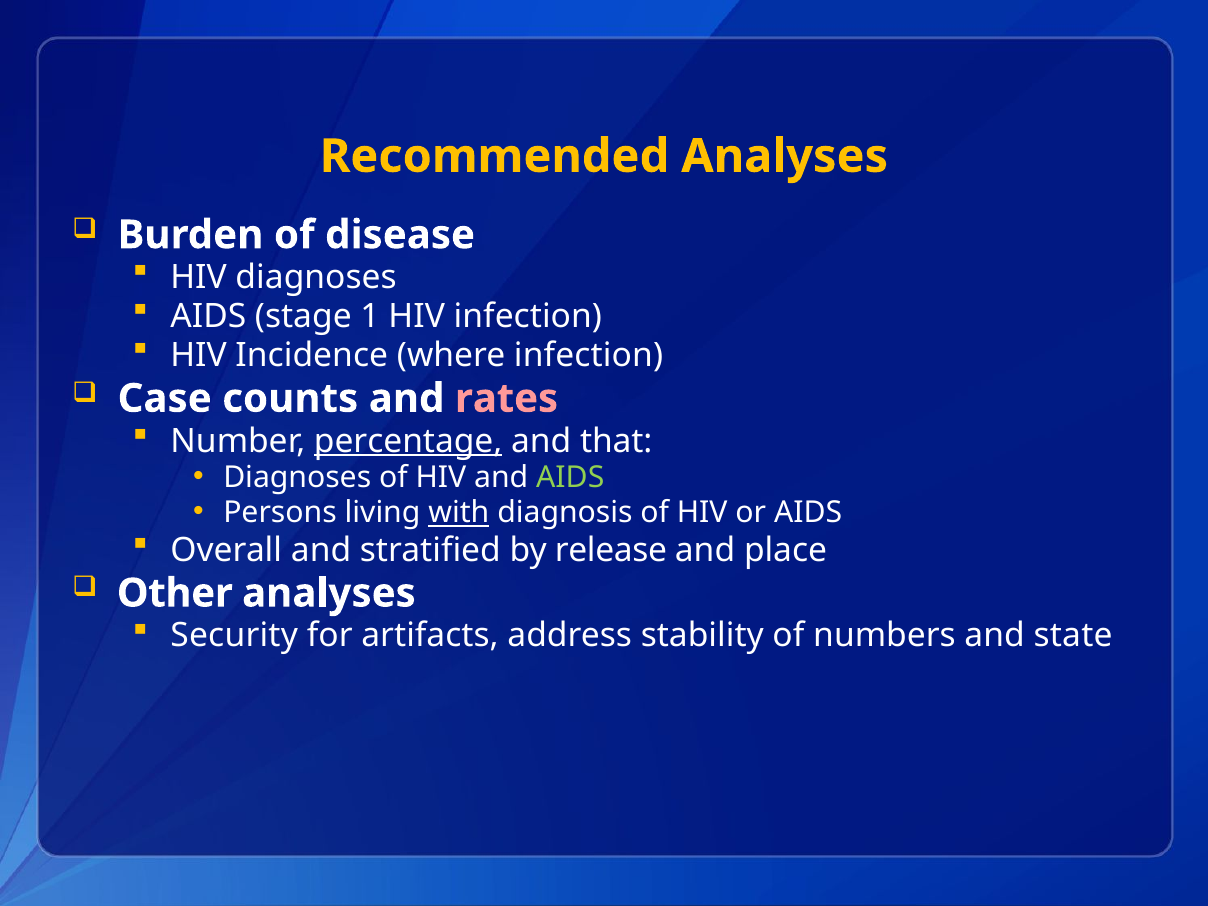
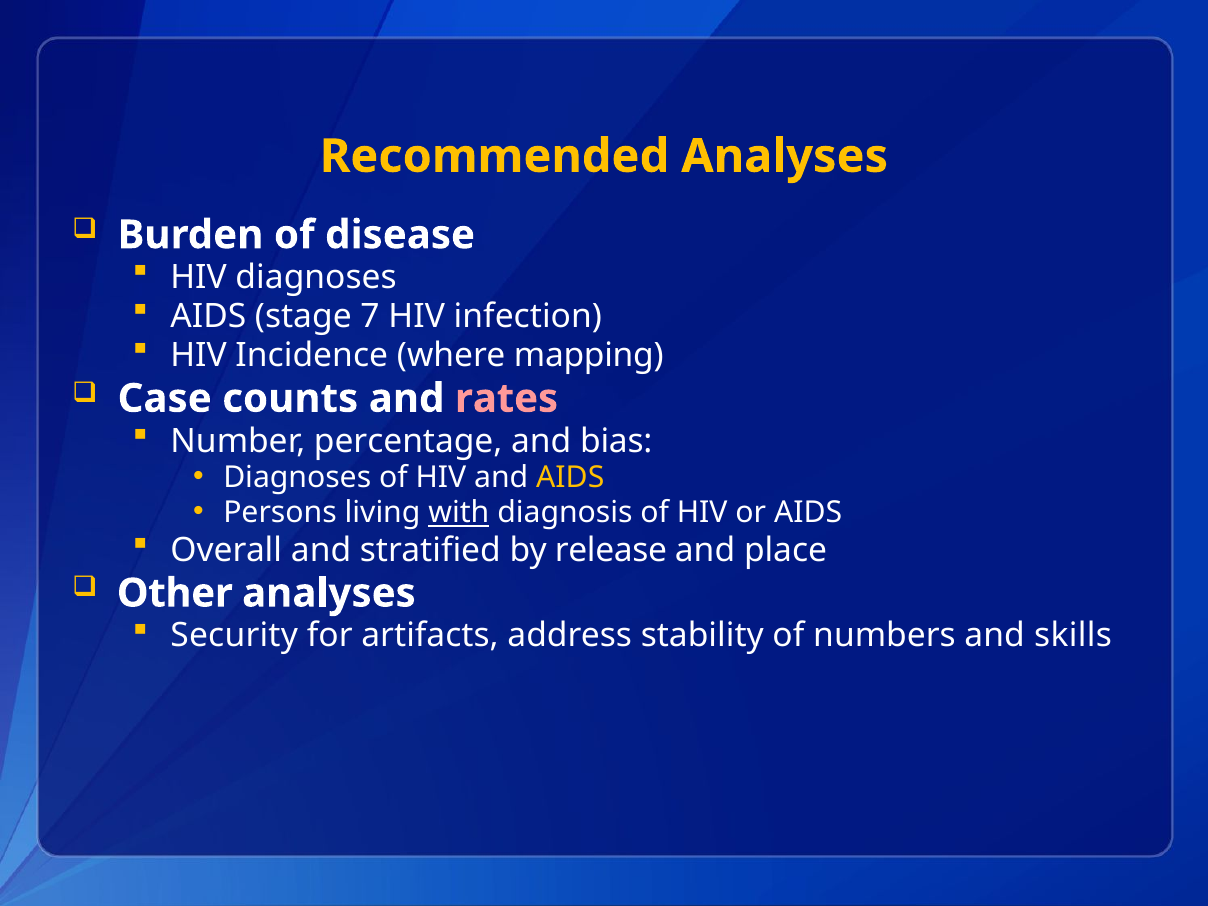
1: 1 -> 7 (370, 316)
where infection: infection -> mapping (589, 355)
percentage underline: present -> none (408, 441)
that: that -> bias (616, 441)
AIDS colour: light green -> yellow (570, 478)
state: state -> skills (1073, 636)
